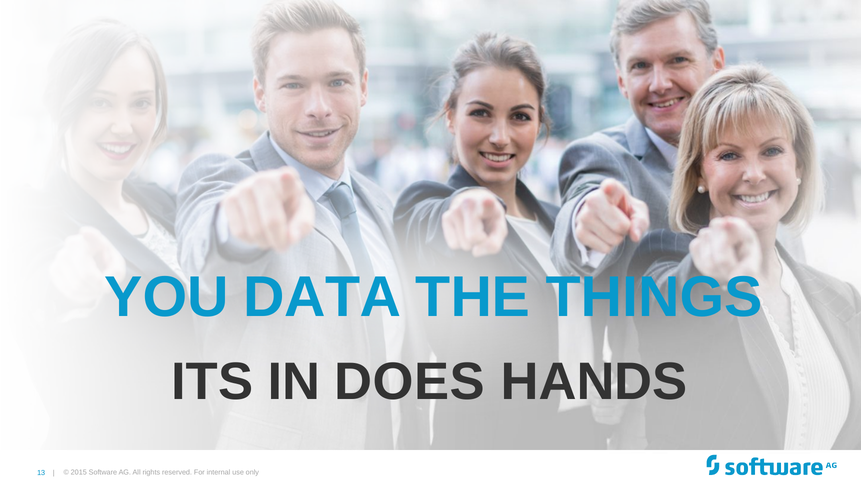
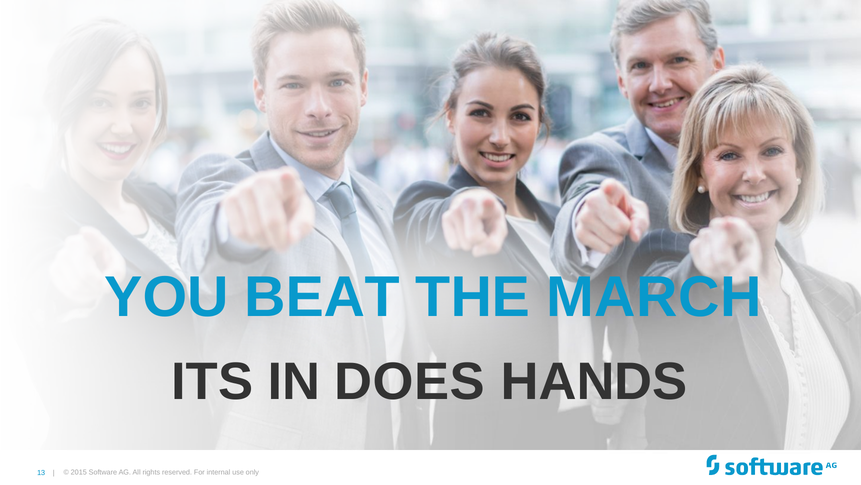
DATA: DATA -> BEAT (322, 297)
THINGS: THINGS -> MARCH (654, 297)
